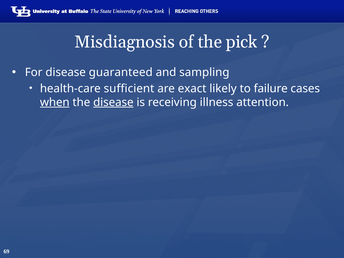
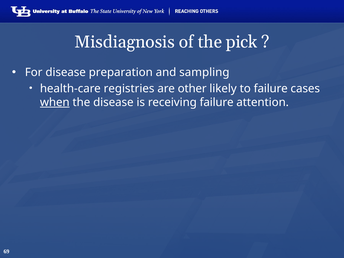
guaranteed: guaranteed -> preparation (121, 72)
sufficient: sufficient -> registries (129, 88)
exact: exact -> other (192, 88)
disease underline: present -> none (113, 102)
receiving illness: illness -> failure (217, 102)
